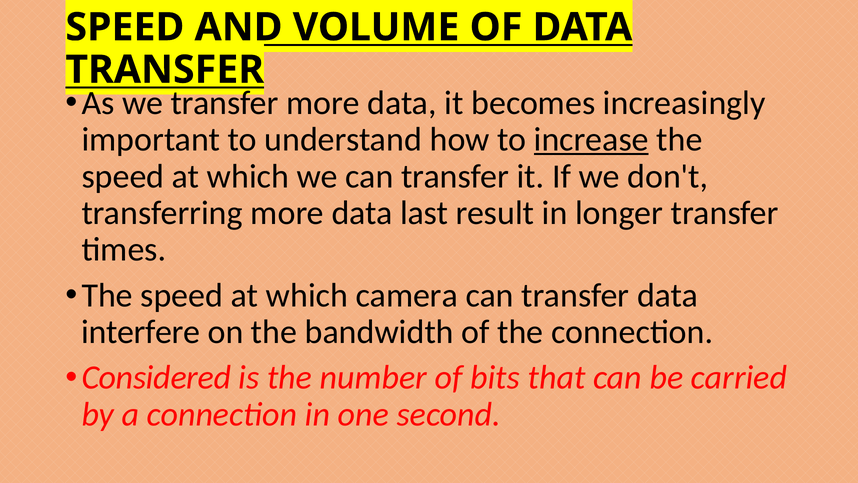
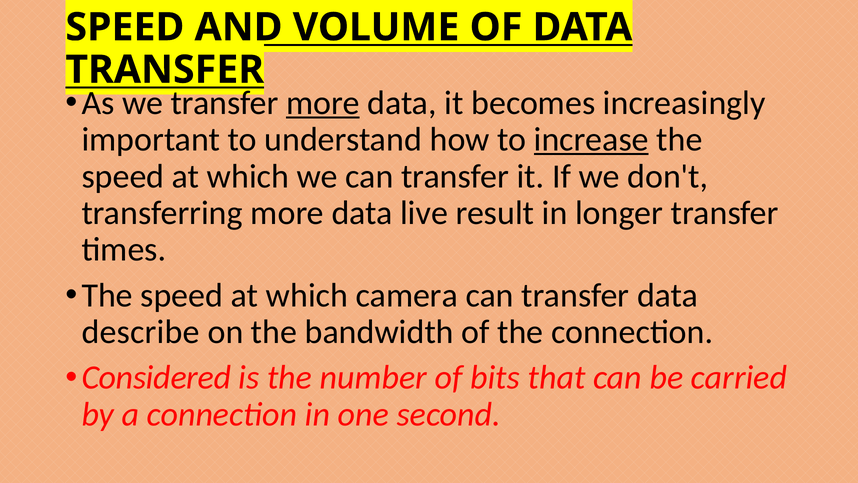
more underline: none -> present (323, 103)
last: last -> live (424, 213)
interfere: interfere -> describe (141, 332)
